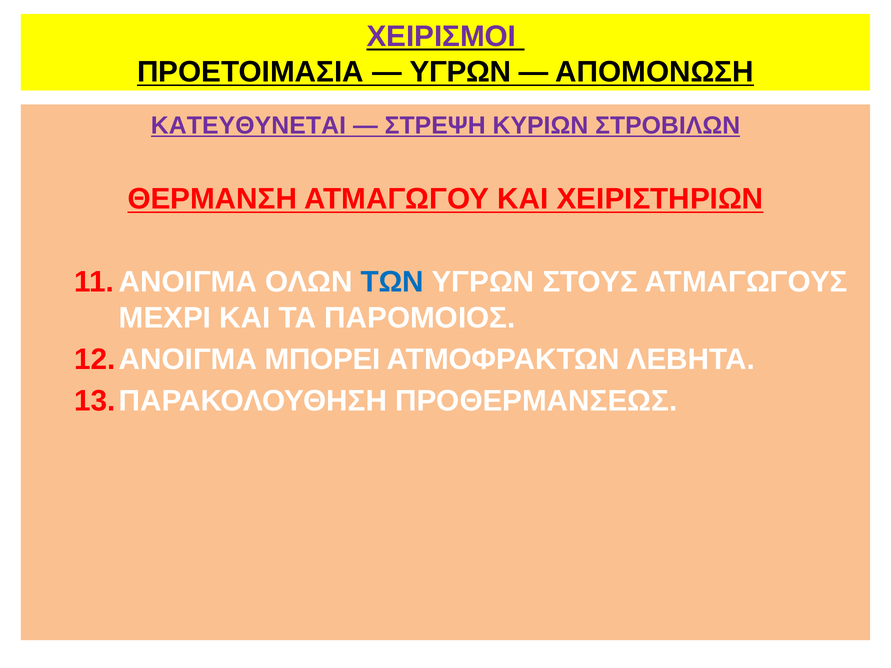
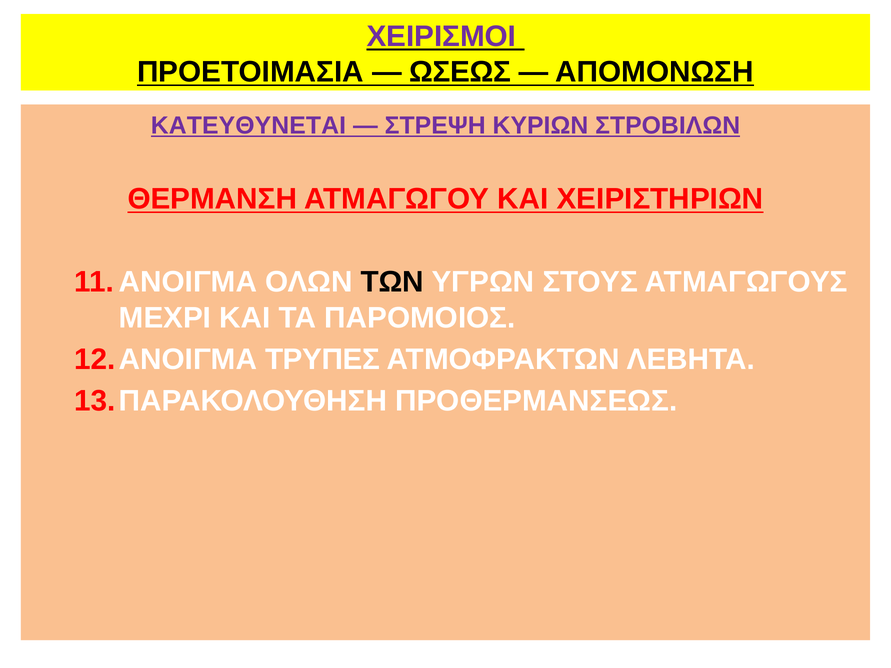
ΥΓΡΩΝ: ΥΓΡΩΝ -> ΩΣΕΩΣ (460, 72)
ΤΩΝ colour: blue -> black (392, 282)
ΜΠΟΡΕΙ: ΜΠΟΡΕΙ -> ΤΡΥΠΕΣ (323, 360)
